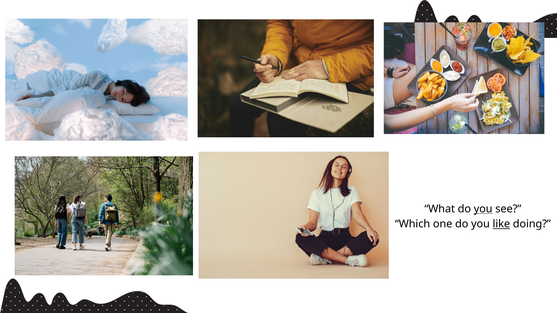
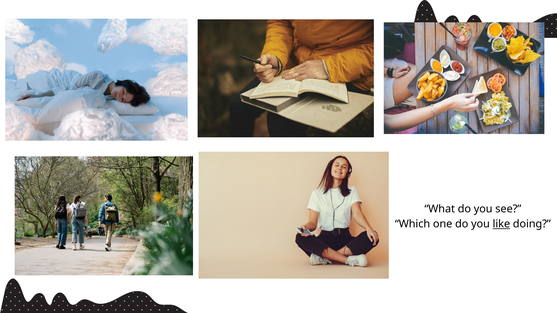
you underline: present -> none (483, 209)
